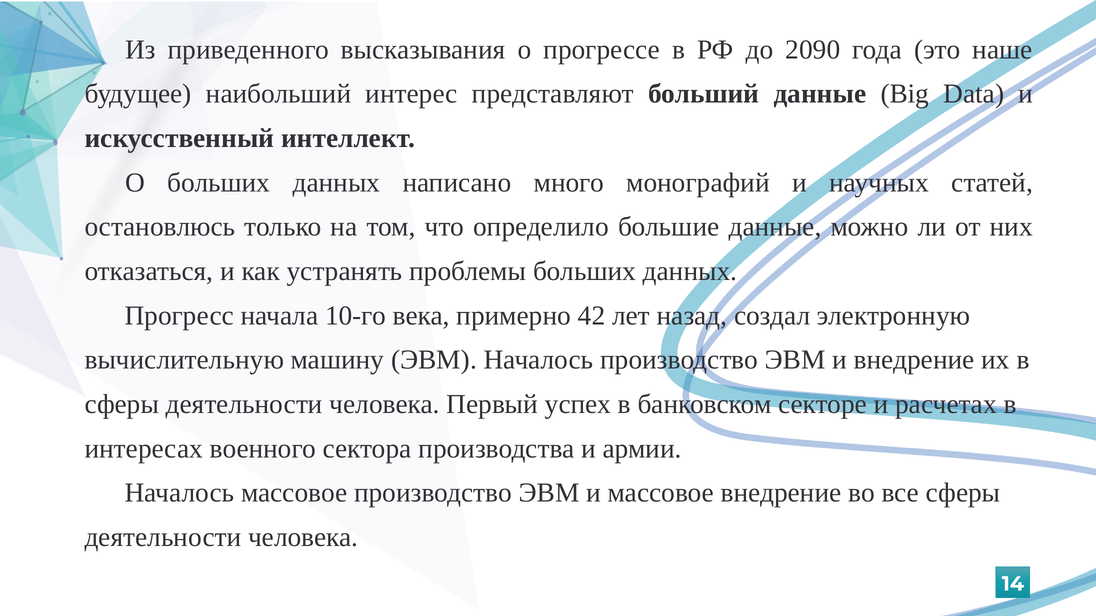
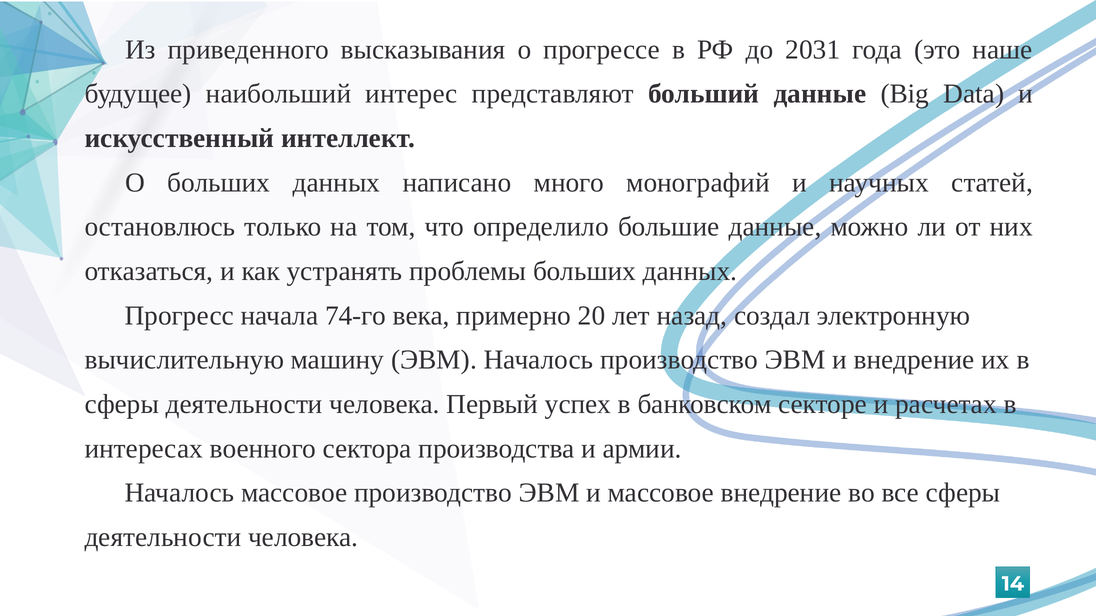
2090: 2090 -> 2031 (813, 50)
10-го: 10-го -> 74-го (356, 316)
42: 42 -> 20 (592, 316)
